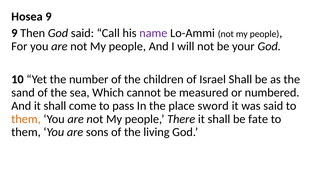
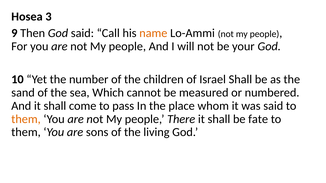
Hosea 9: 9 -> 3 (48, 17)
name colour: purple -> orange (153, 33)
sword: sword -> whom (213, 106)
